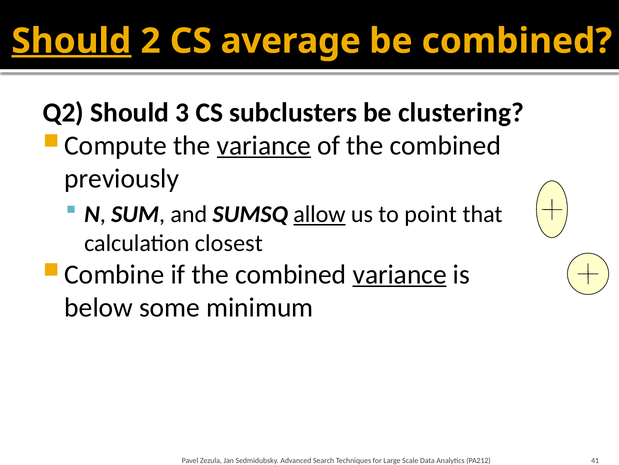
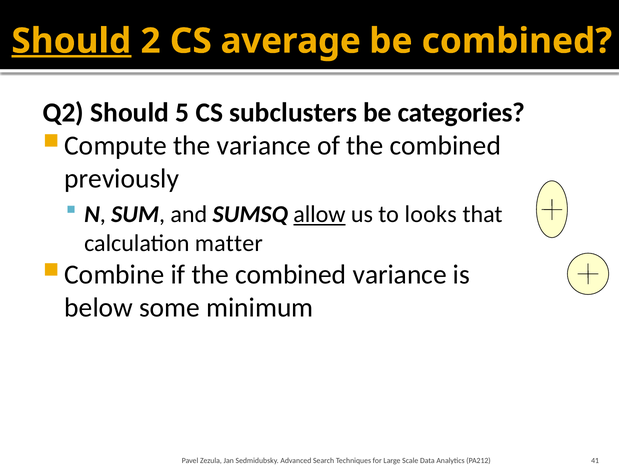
3: 3 -> 5 (182, 112)
clustering: clustering -> categories (461, 112)
variance underline: present -> none (264, 145)
point: point -> looks (431, 214)
closest: closest -> matter (229, 243)
variance underline: present -> none (400, 274)
